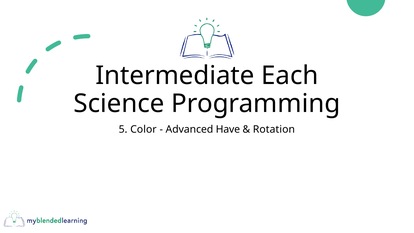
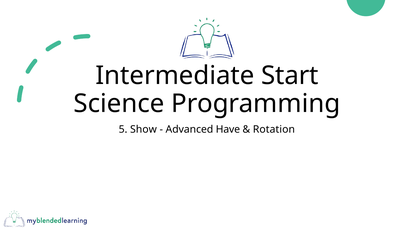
Each: Each -> Start (290, 76)
Color: Color -> Show (143, 129)
